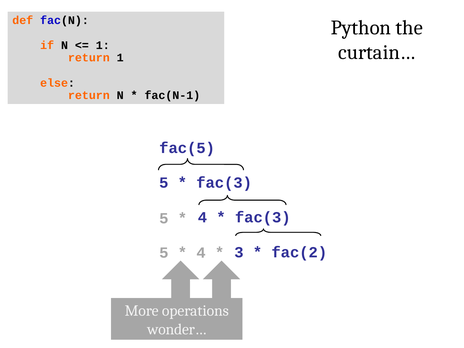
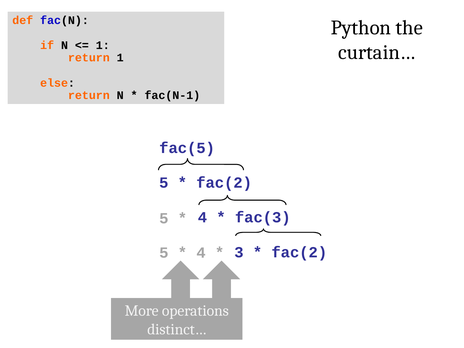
fac(3: fac(3 -> fac(2 (224, 183)
wonder…: wonder… -> distinct… (177, 329)
